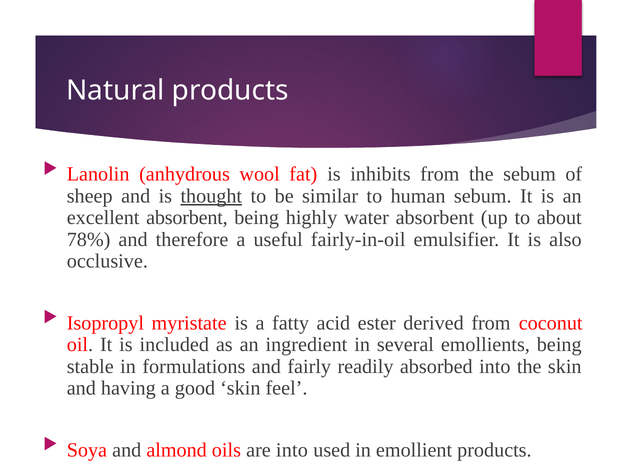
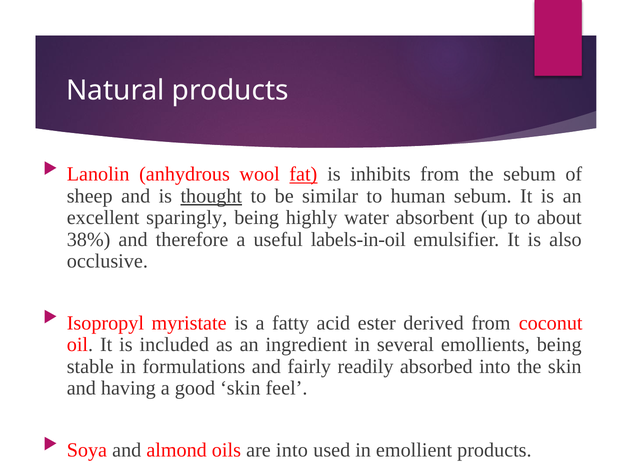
fat underline: none -> present (303, 174)
excellent absorbent: absorbent -> sparingly (187, 218)
78%: 78% -> 38% (89, 240)
fairly-in-oil: fairly-in-oil -> labels-in-oil (358, 240)
